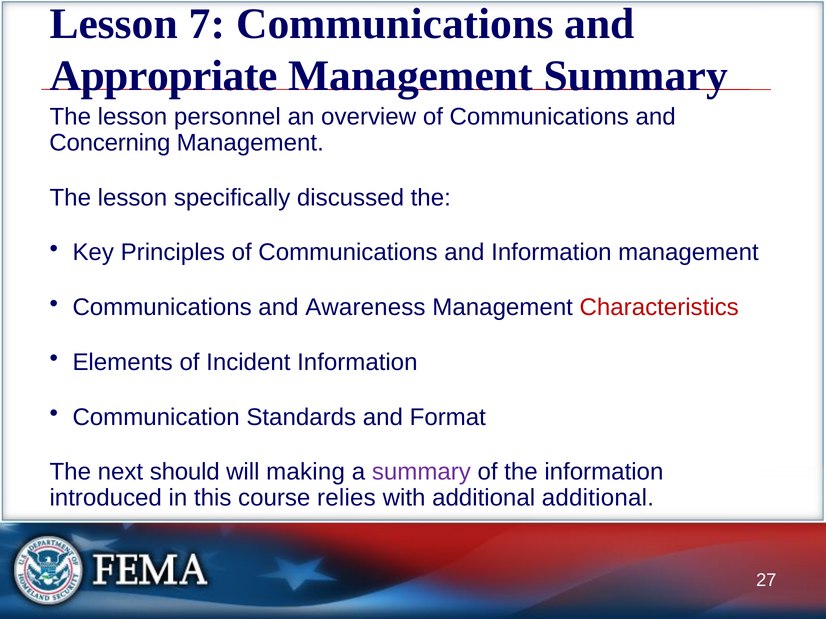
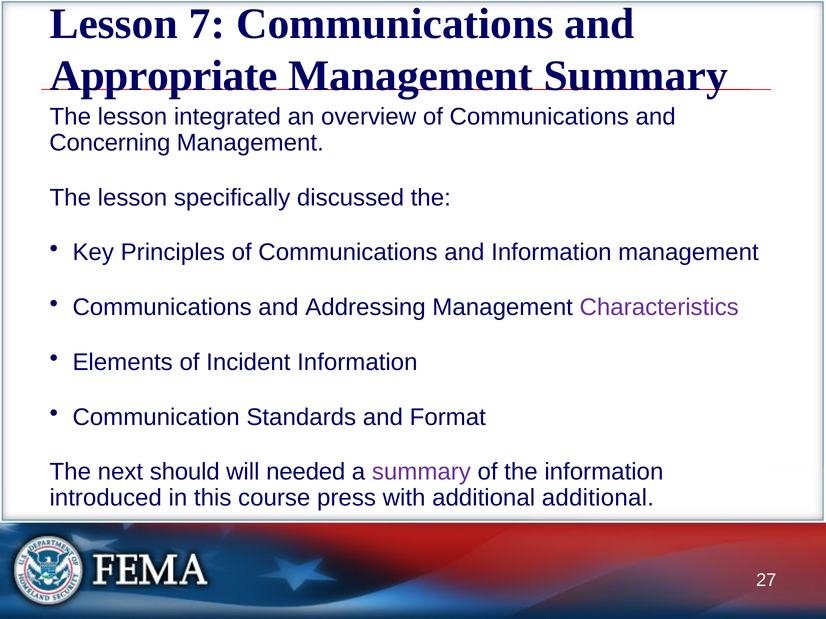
personnel: personnel -> integrated (227, 117)
Awareness: Awareness -> Addressing (365, 308)
Characteristics colour: red -> purple (659, 308)
making: making -> needed (306, 472)
relies: relies -> press (347, 498)
